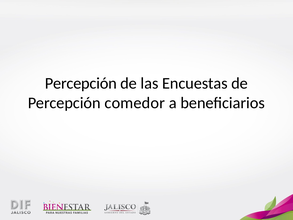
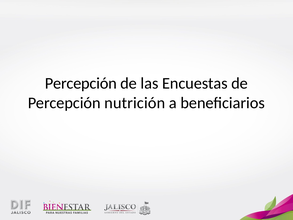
comedor: comedor -> nutrición (135, 103)
